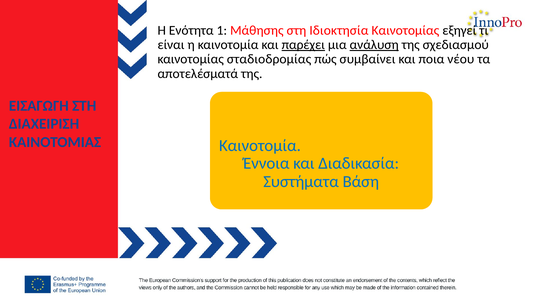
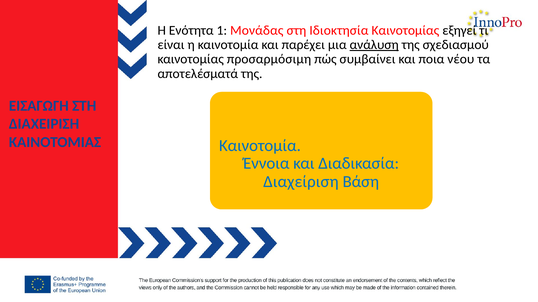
Μάθησης: Μάθησης -> Μονάδας (257, 30)
παρέχει underline: present -> none (303, 45)
σταδιοδρομίας: σταδιοδρομίας -> προσαρμόσιμη (269, 59)
Συστήματα: Συστήματα -> Διαχείριση (301, 182)
